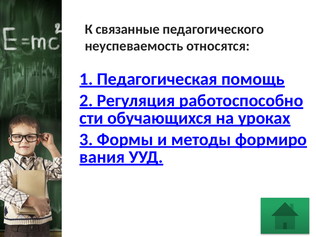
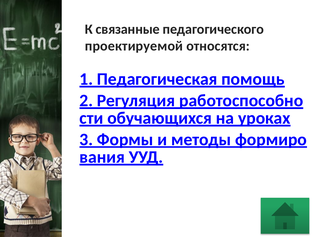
неуспеваемость: неуспеваемость -> проектируемой (134, 46)
